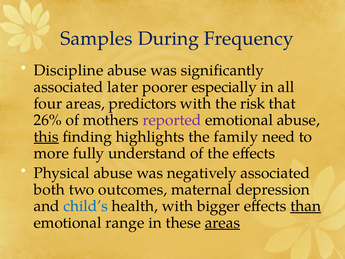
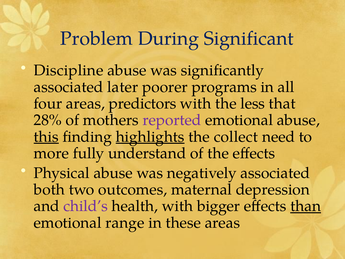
Samples: Samples -> Problem (97, 39)
Frequency: Frequency -> Significant (249, 39)
especially: especially -> programs (224, 87)
risk: risk -> less (253, 103)
26%: 26% -> 28% (48, 120)
highlights underline: none -> present (150, 137)
family: family -> collect (236, 137)
child’s colour: blue -> purple (86, 206)
areas underline: present -> none (222, 223)
